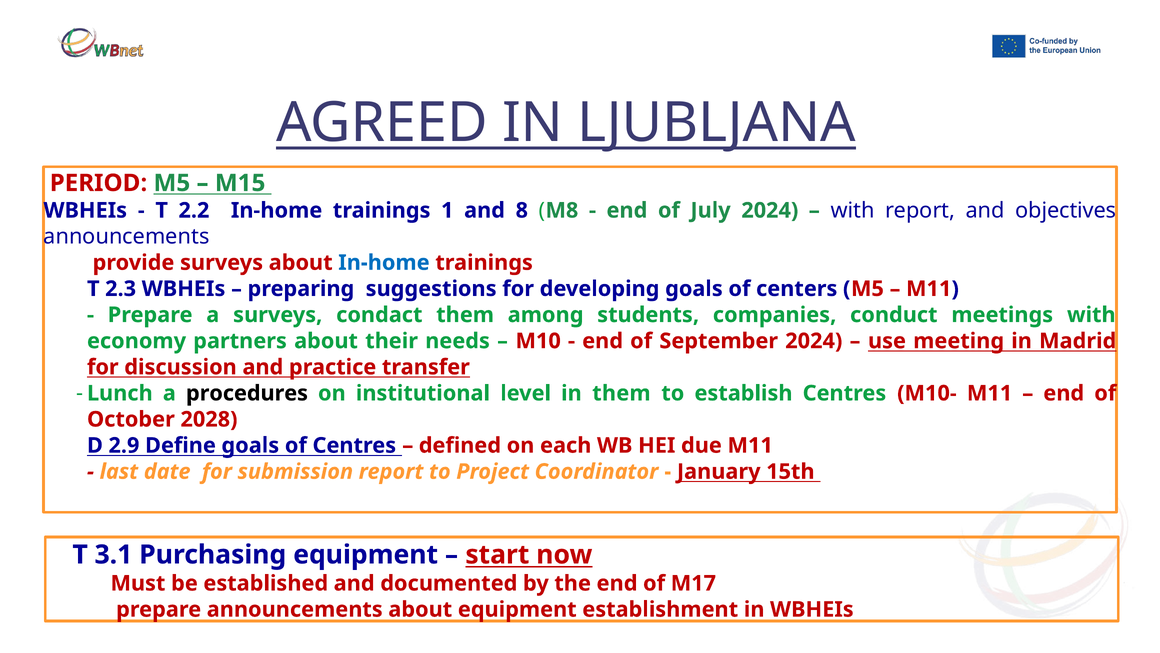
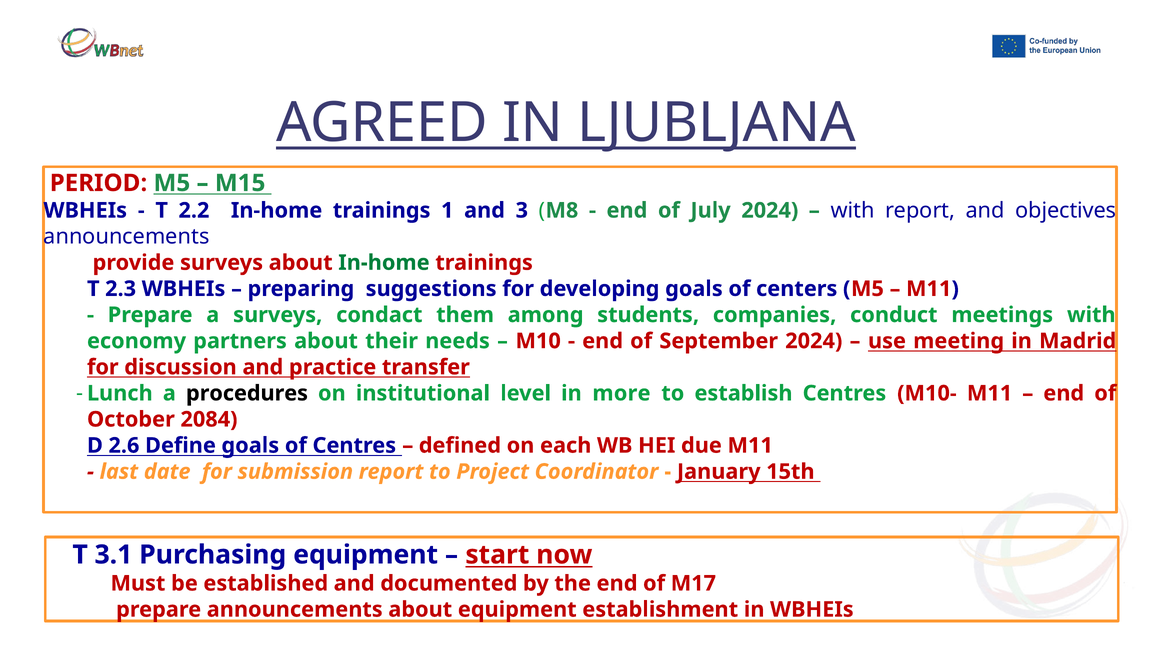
8: 8 -> 3 (522, 210)
In-home colour: blue -> green (384, 262)
in them: them -> more (621, 393)
2028: 2028 -> 2084 (209, 419)
2.9: 2.9 -> 2.6 (124, 445)
